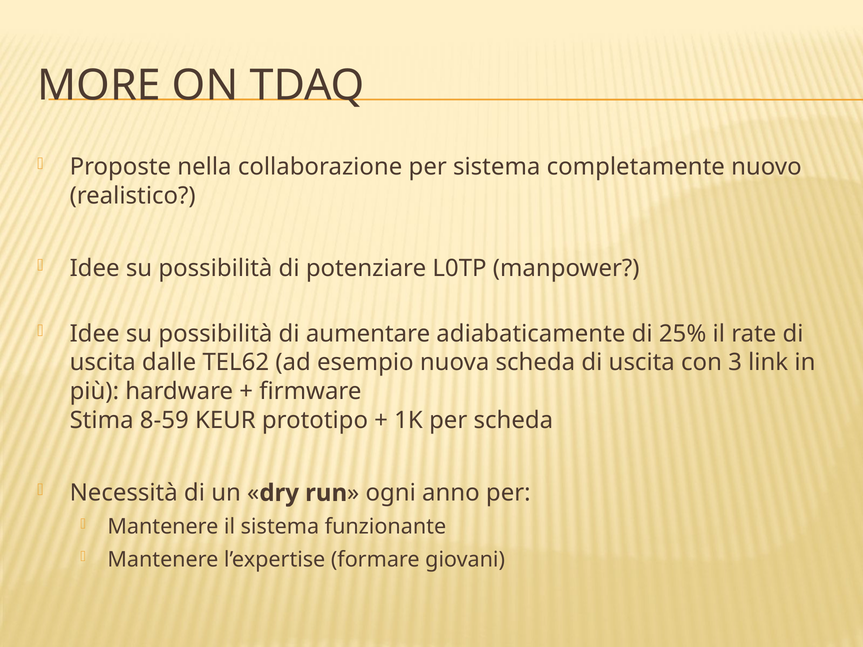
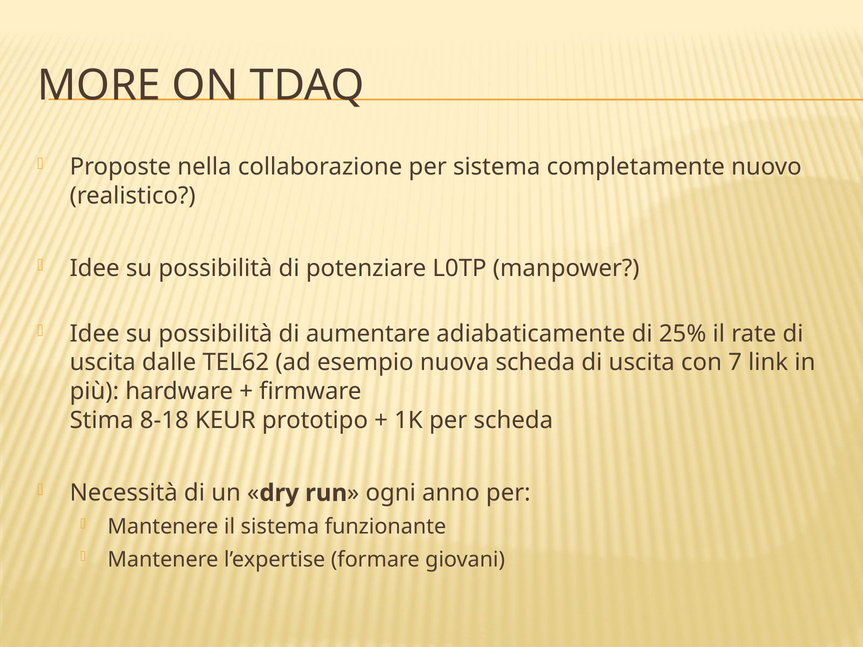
3: 3 -> 7 (735, 363)
8-59: 8-59 -> 8-18 (164, 420)
